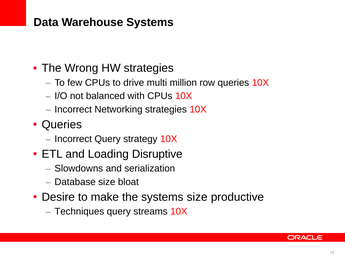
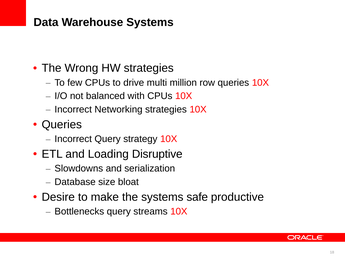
systems size: size -> safe (197, 197)
Techniques: Techniques -> Bottlenecks (79, 211)
